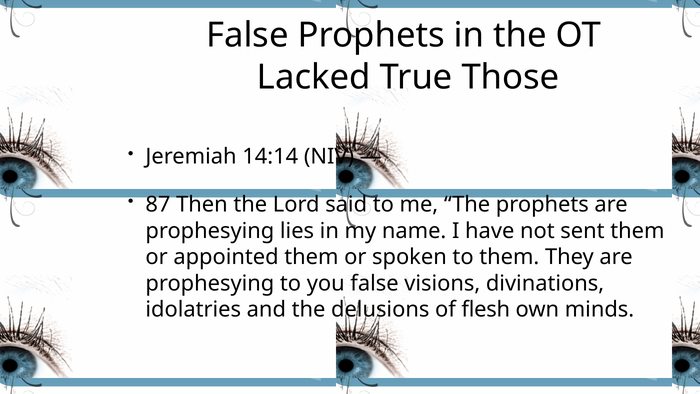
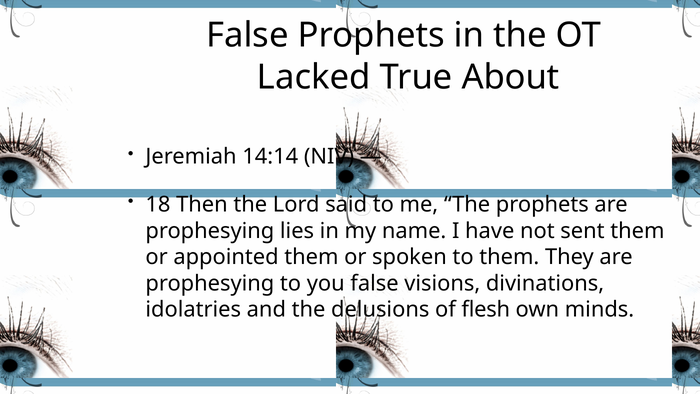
Those: Those -> About (510, 77)
87: 87 -> 18 (158, 204)
